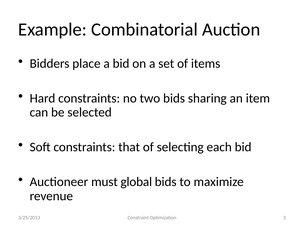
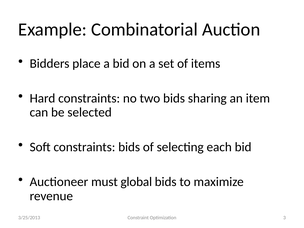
constraints that: that -> bids (129, 147)
